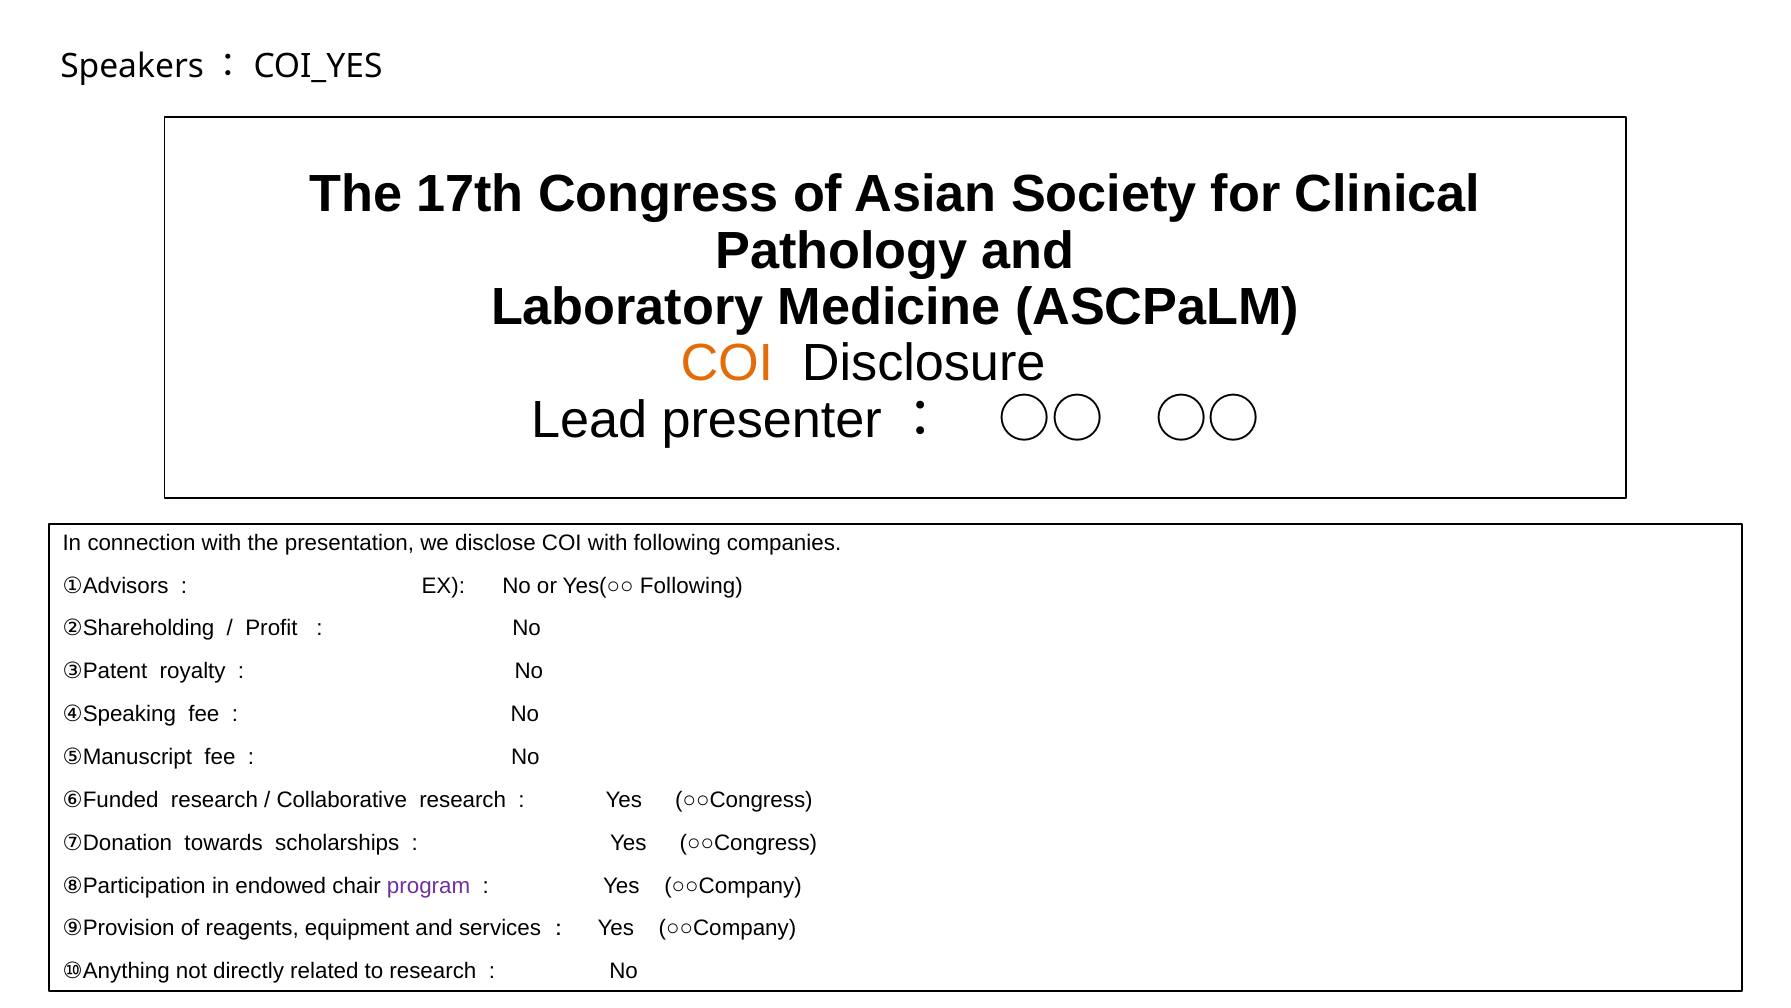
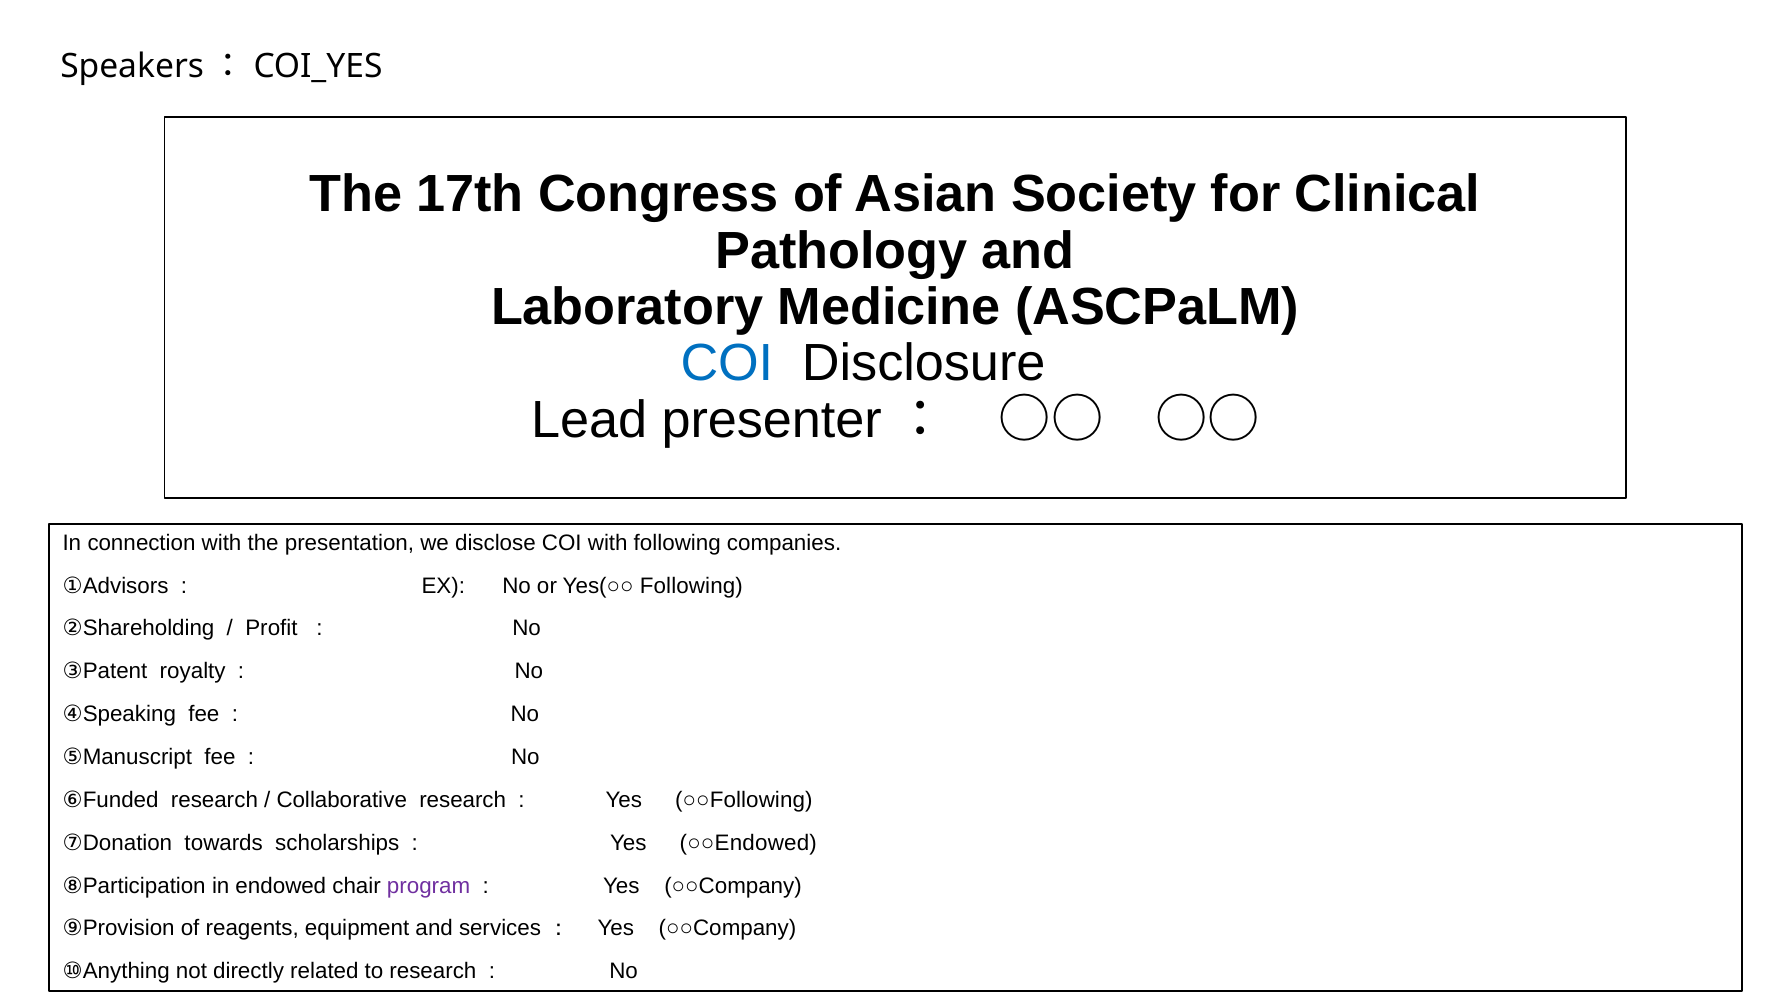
COI colour: orange -> blue (727, 363)
○○Congress: ○○Congress -> ○○Following (744, 800)
○○Congress: ○○Congress -> ○○Endowed (748, 842)
